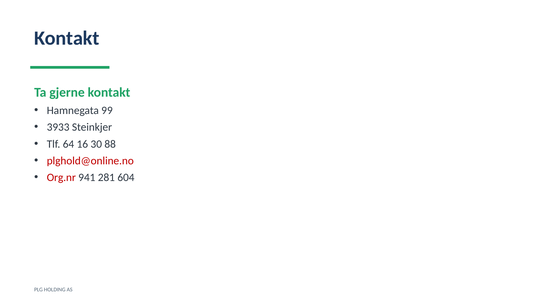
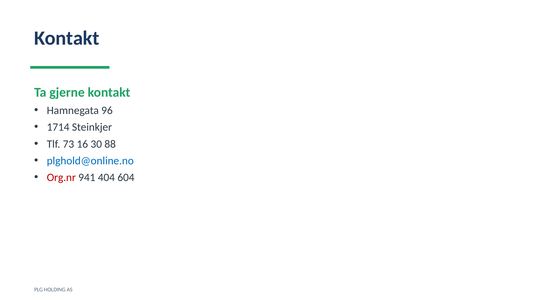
99: 99 -> 96 (107, 110)
3933: 3933 -> 1714 (58, 127)
64: 64 -> 73 (68, 144)
plghold@online.no colour: red -> blue (90, 161)
281: 281 -> 404 (106, 178)
